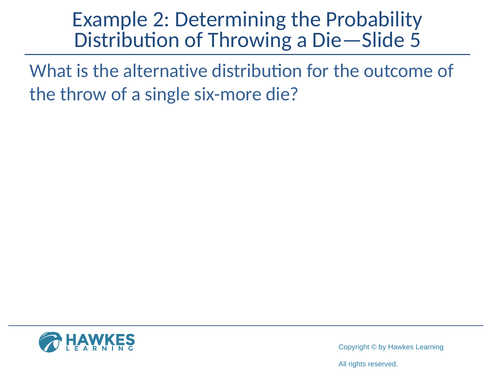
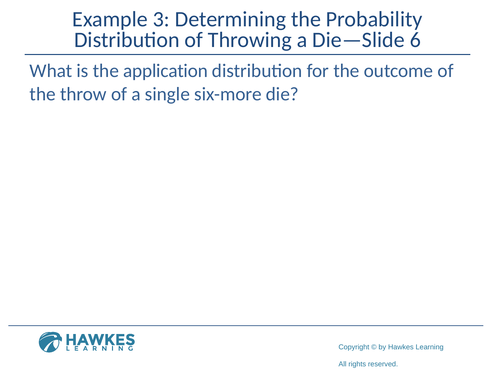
2: 2 -> 3 (161, 19)
5: 5 -> 6 (415, 40)
alternative: alternative -> application (166, 71)
